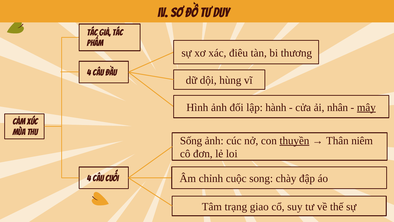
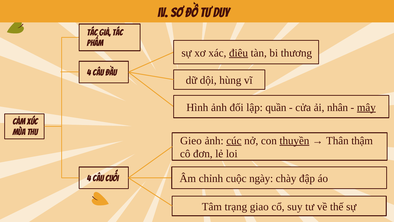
điêu underline: none -> present (239, 53)
hành: hành -> quần (276, 107)
Sống: Sống -> Gieo (191, 140)
cúc underline: none -> present (234, 140)
niêm: niêm -> thậm (362, 140)
song: song -> ngày (261, 178)
